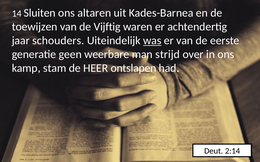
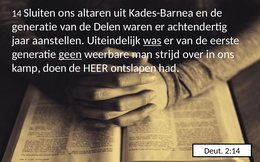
toewijzen: toewijzen -> generatie (35, 27)
Vijftig: Vijftig -> Delen (107, 27)
schouders: schouders -> aanstellen (58, 41)
geen underline: none -> present (70, 54)
stam: stam -> doen (55, 68)
